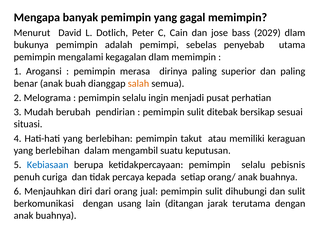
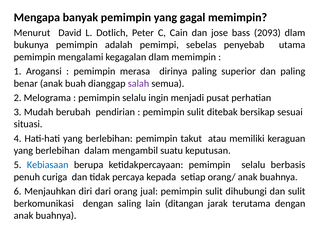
2029: 2029 -> 2093 (267, 33)
salah colour: orange -> purple (138, 83)
pebisnis: pebisnis -> berbasis (288, 165)
usang: usang -> saling (129, 203)
